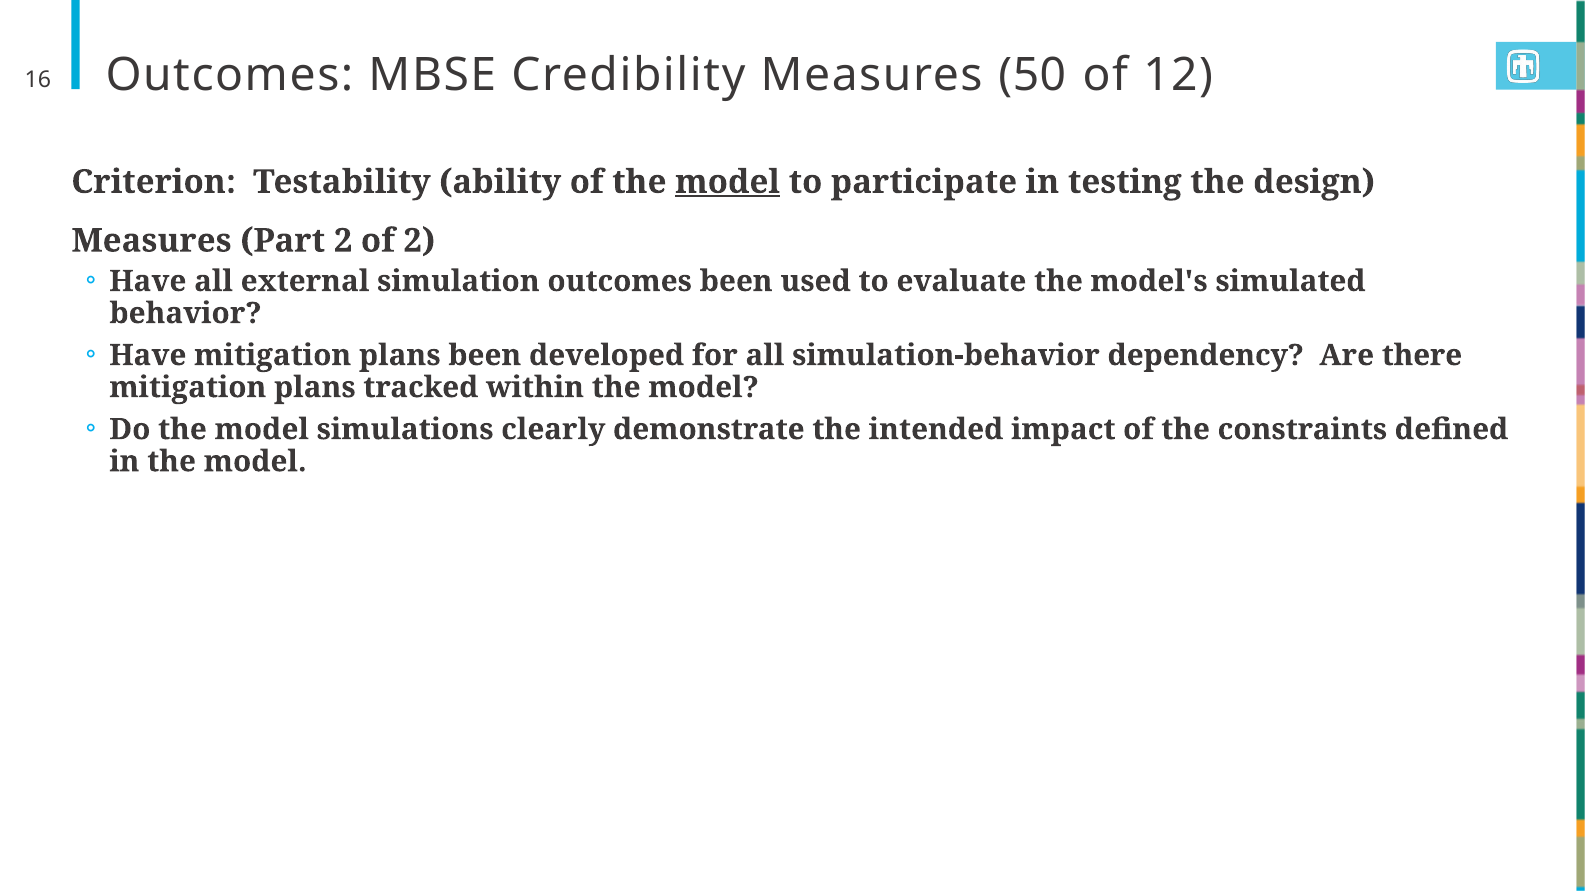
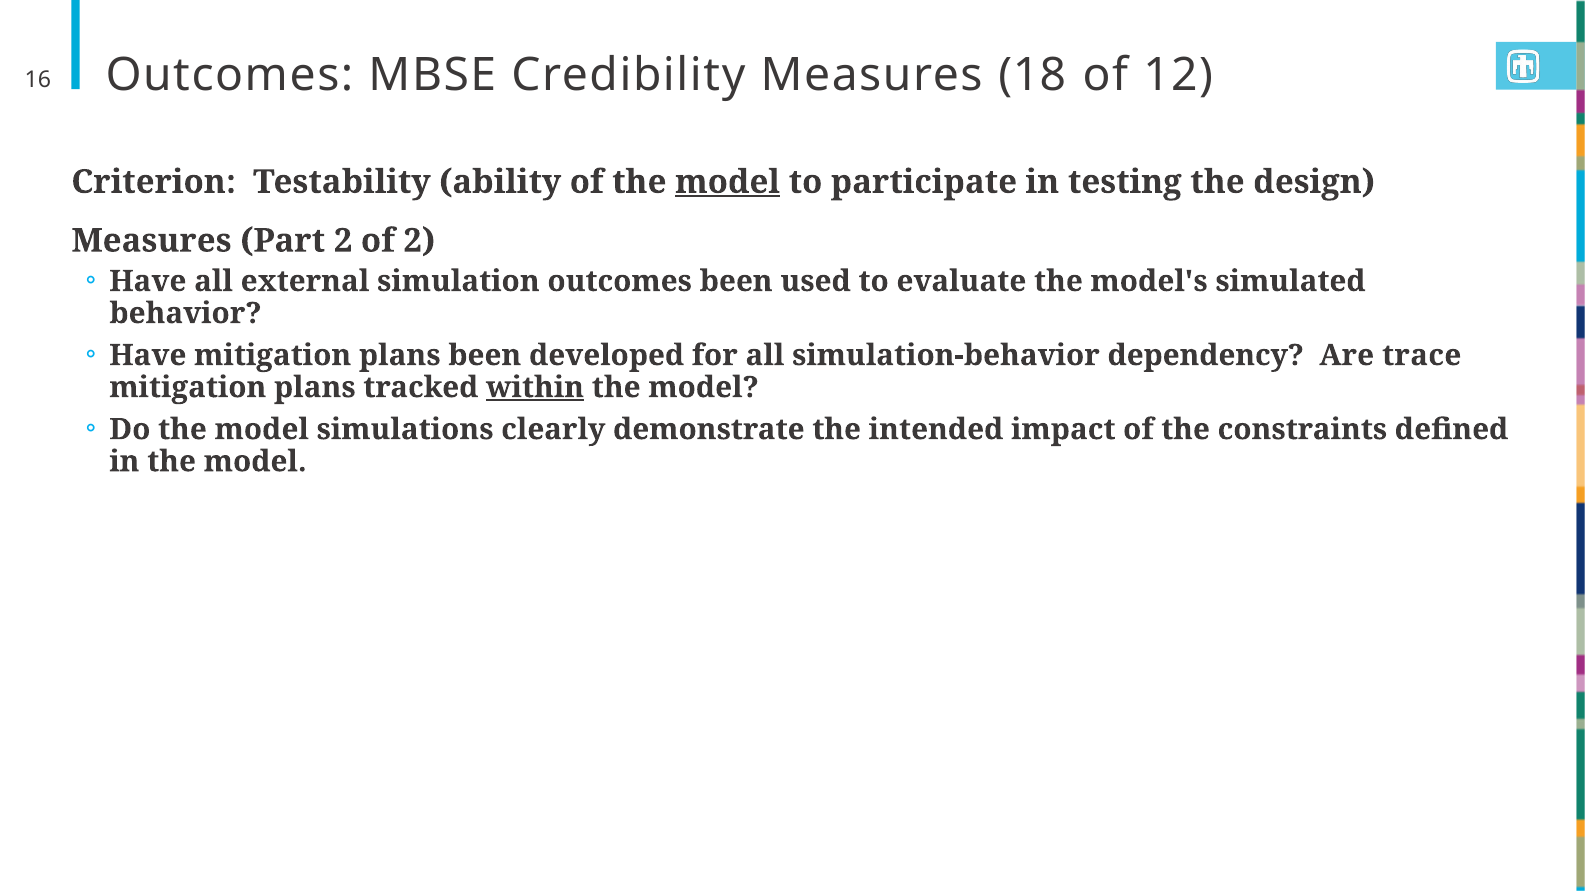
50: 50 -> 18 (1032, 75)
there: there -> trace (1422, 356)
within underline: none -> present (535, 388)
